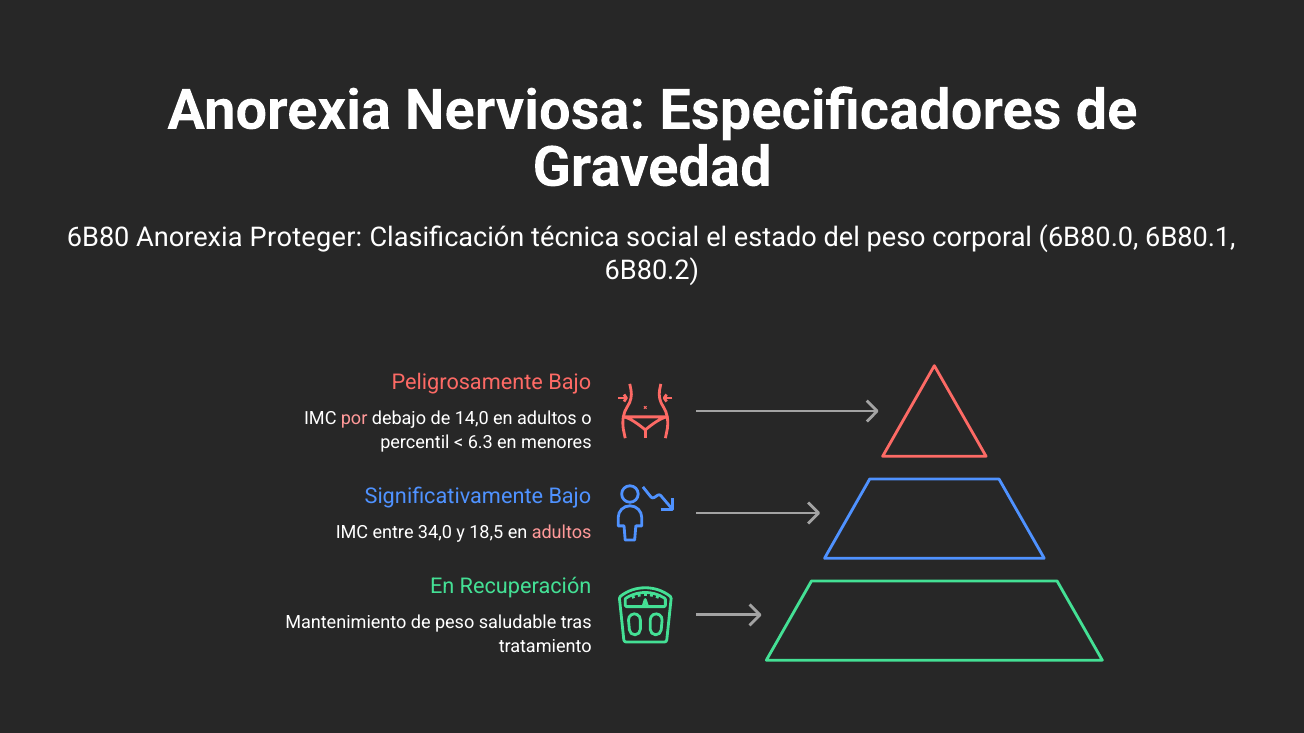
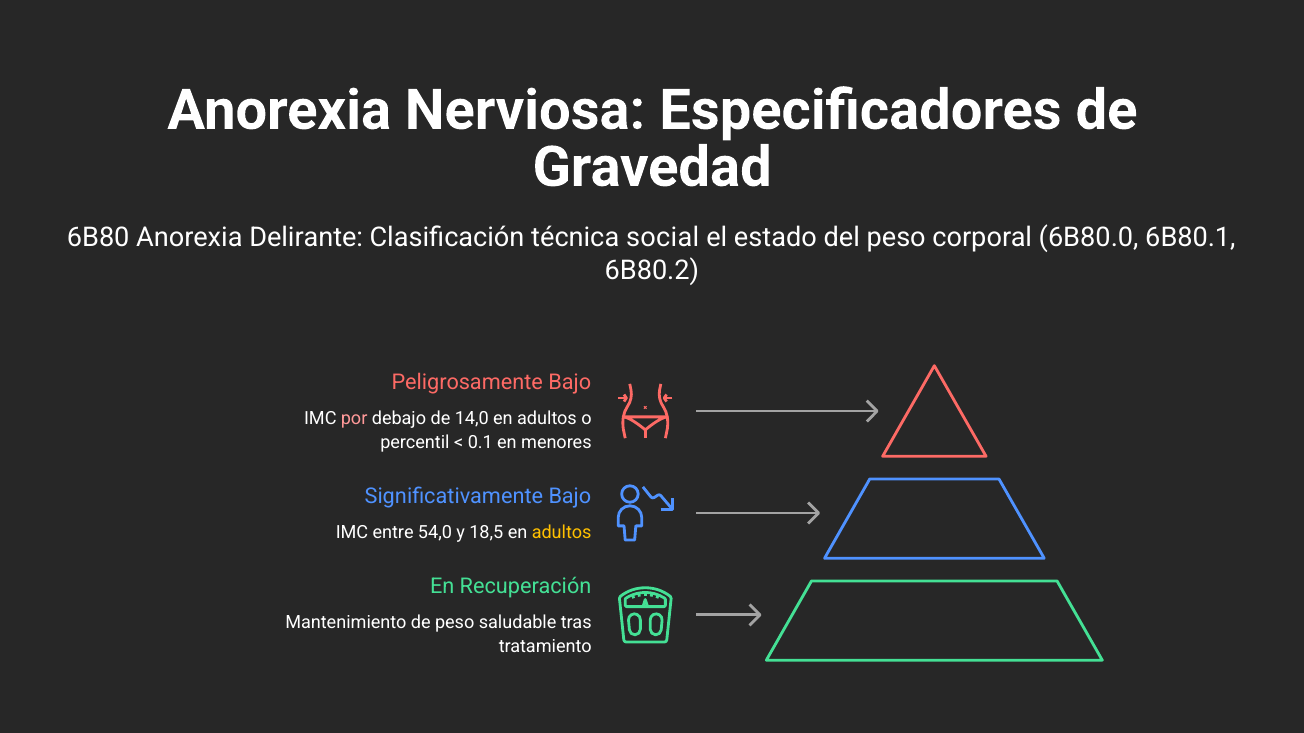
Proteger: Proteger -> Delirante (306, 238)
6.3: 6.3 -> 0.1 (480, 443)
34,0: 34,0 -> 54,0 (435, 533)
adultos colour: pink -> yellow (562, 533)
